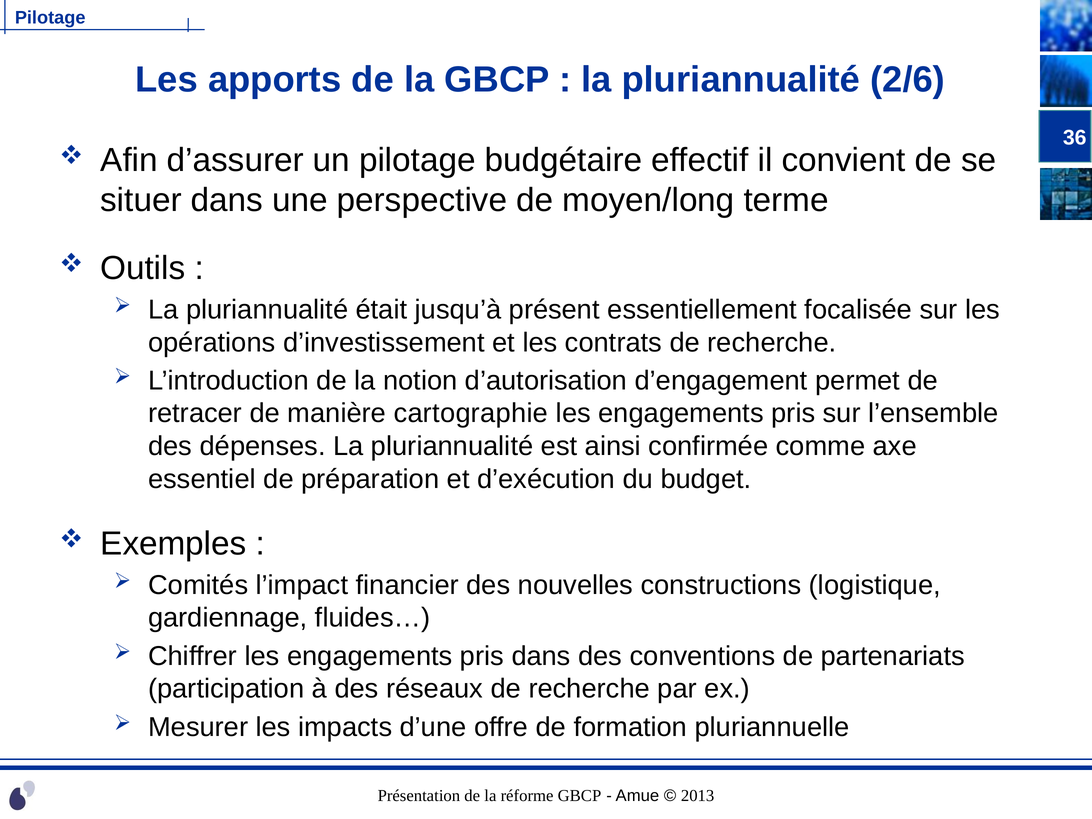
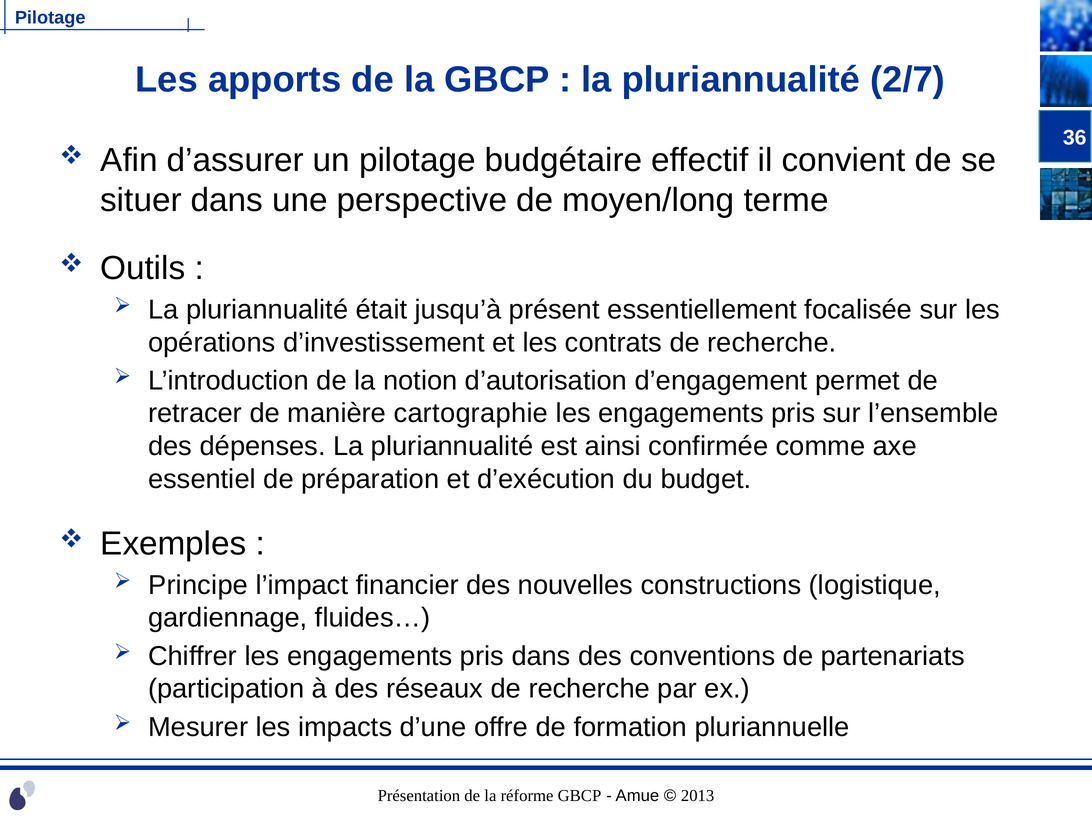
2/6: 2/6 -> 2/7 (908, 80)
Comités: Comités -> Principe (198, 585)
